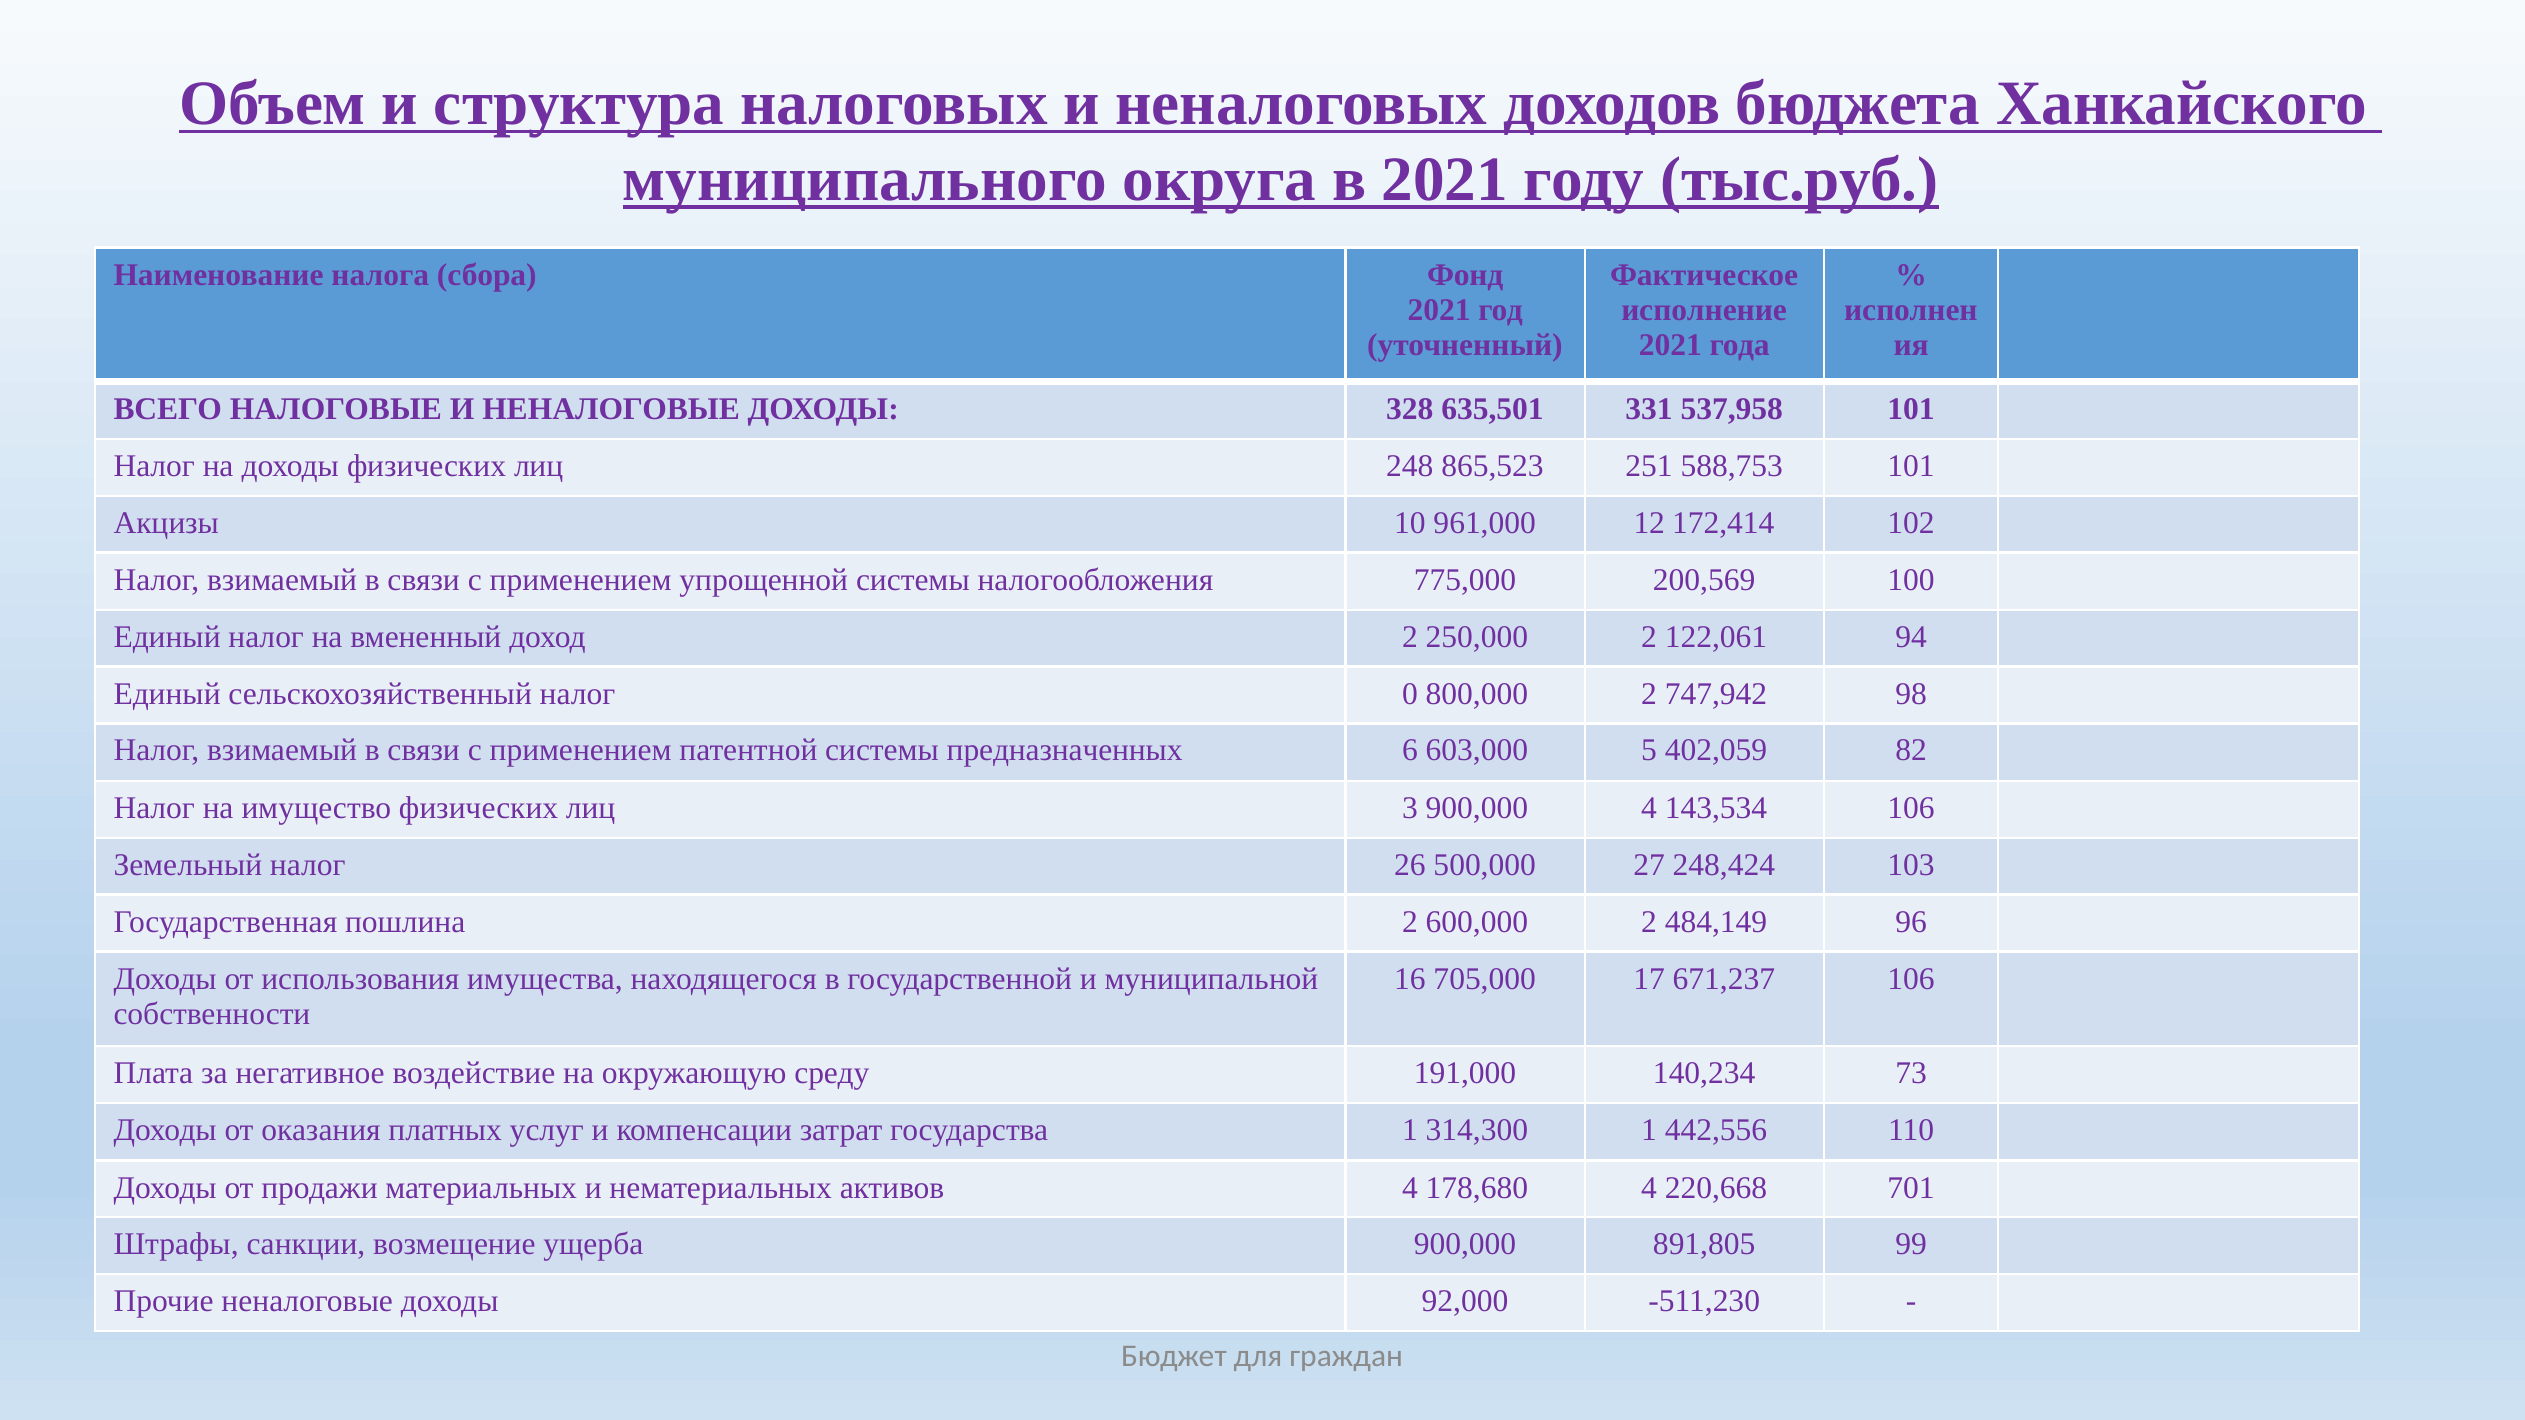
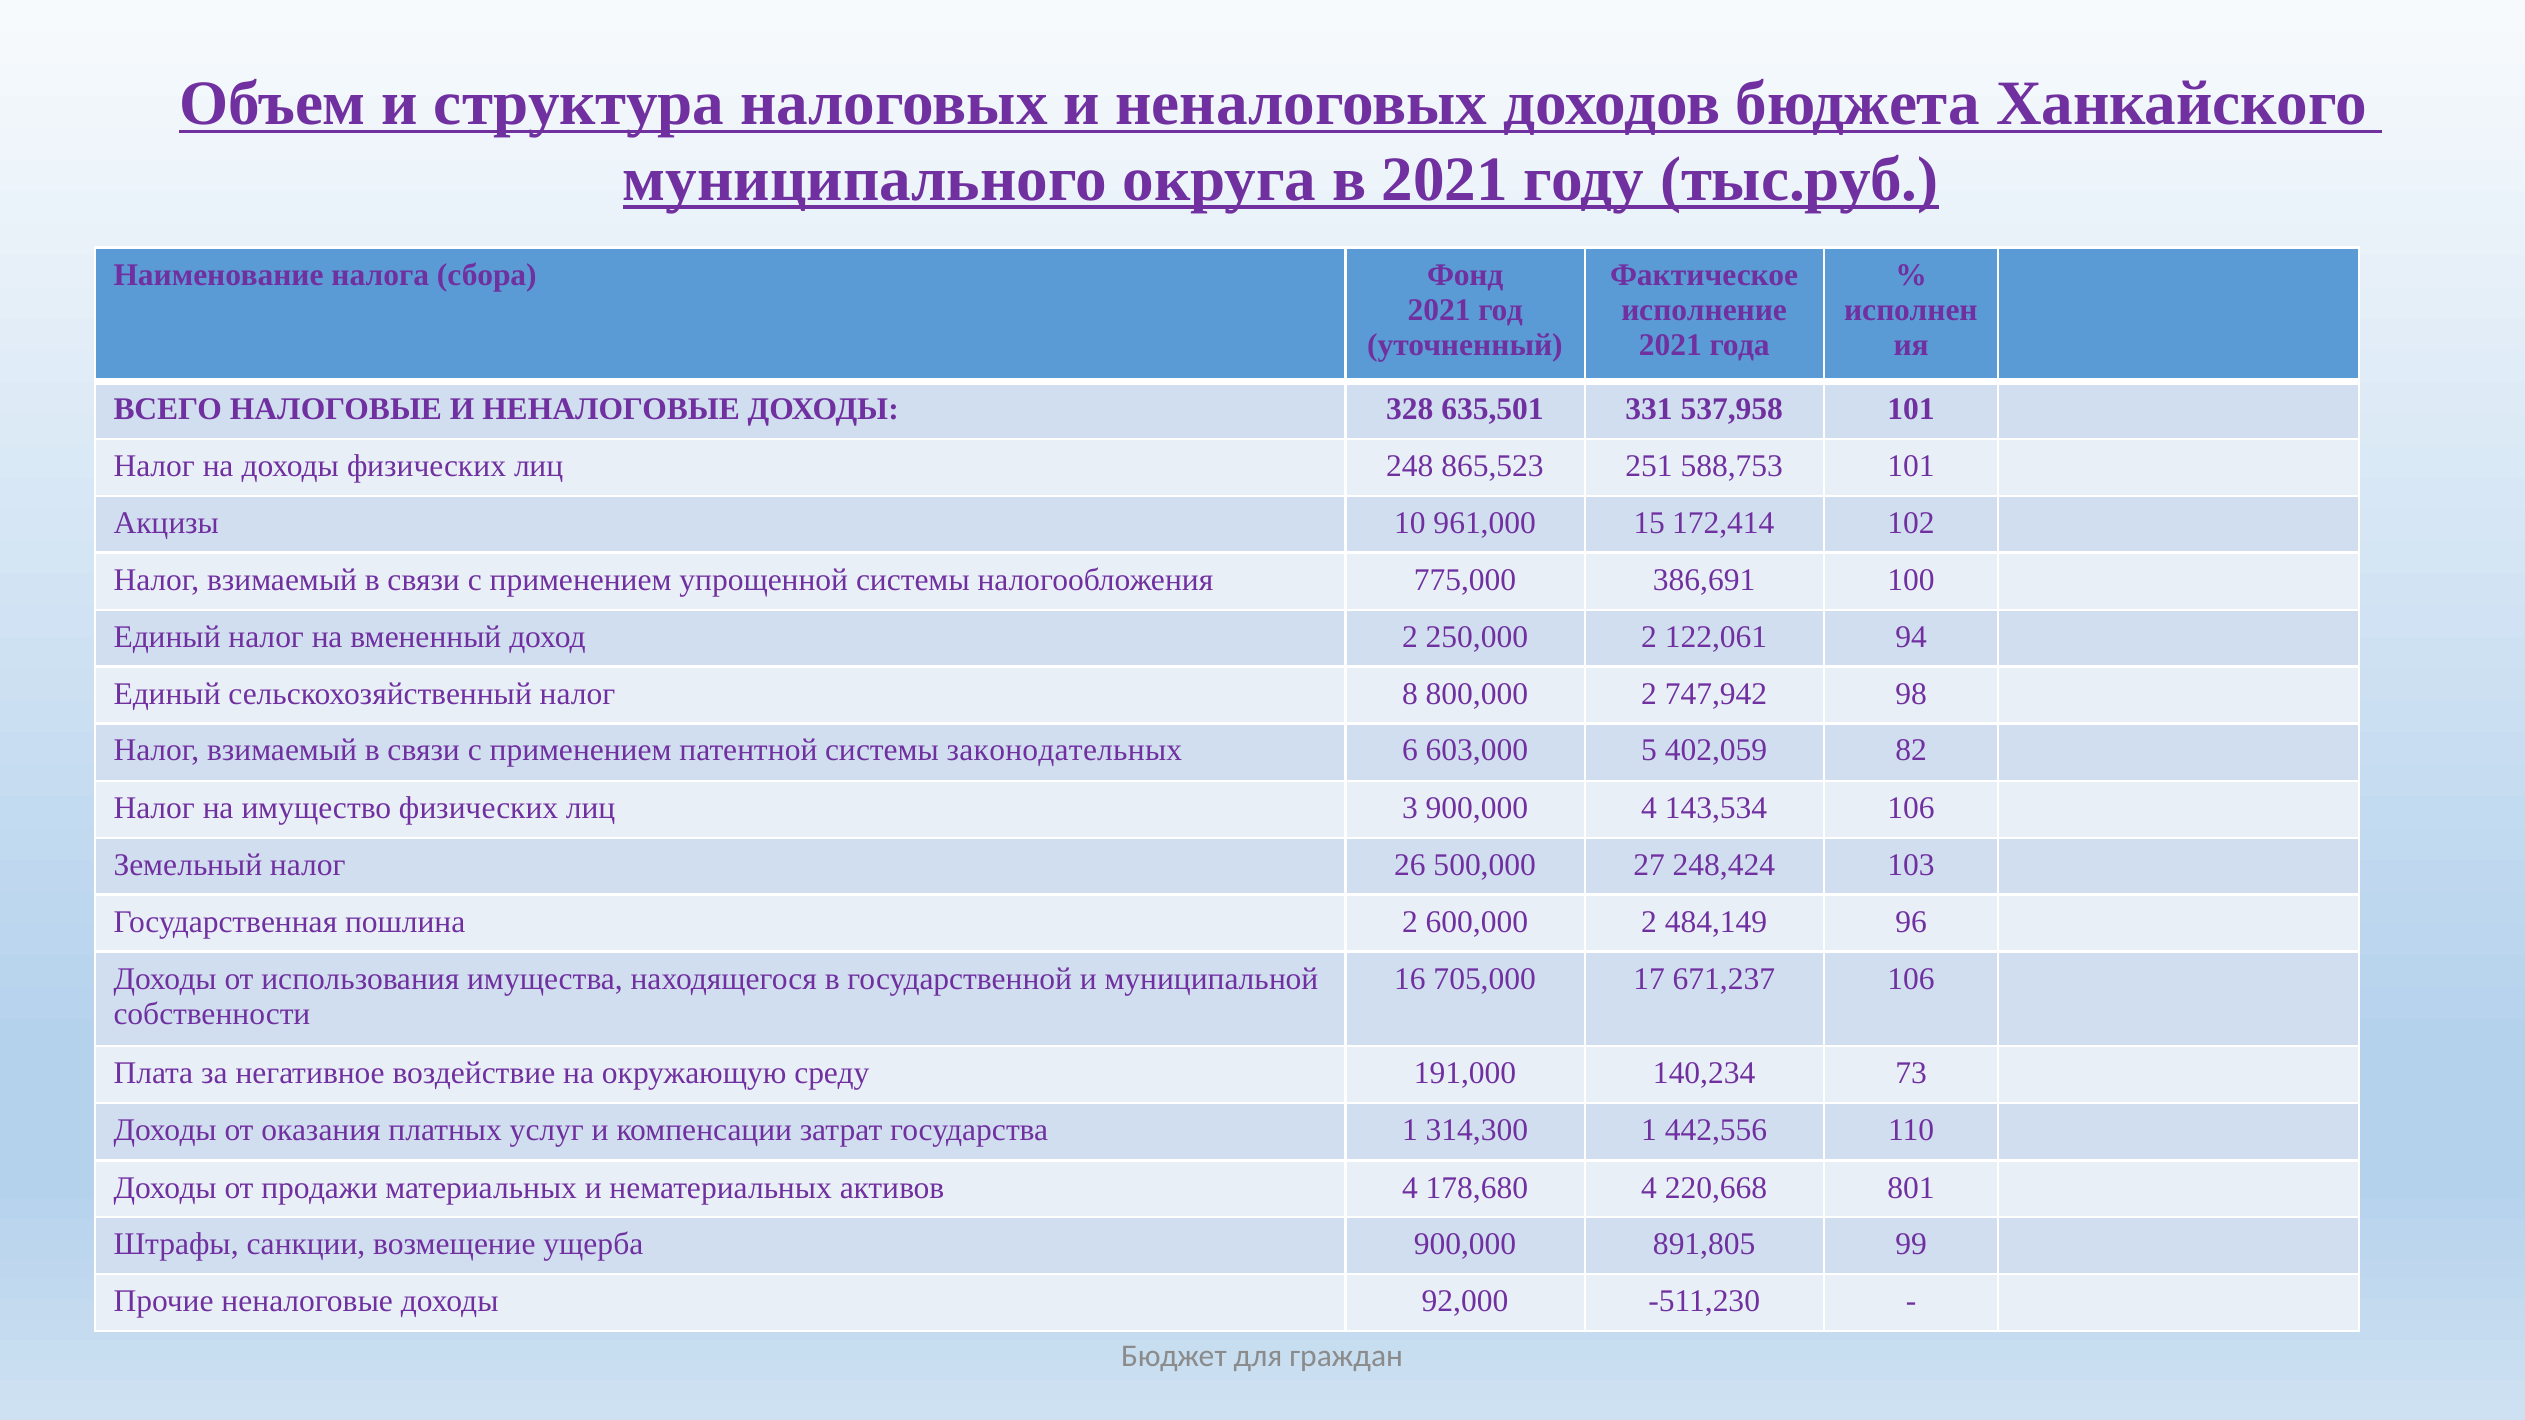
12: 12 -> 15 (1649, 523)
200,569: 200,569 -> 386,691 (1704, 580)
0: 0 -> 8 (1410, 694)
предназначенных: предназначенных -> законодательных (1064, 751)
701: 701 -> 801 (1911, 1188)
